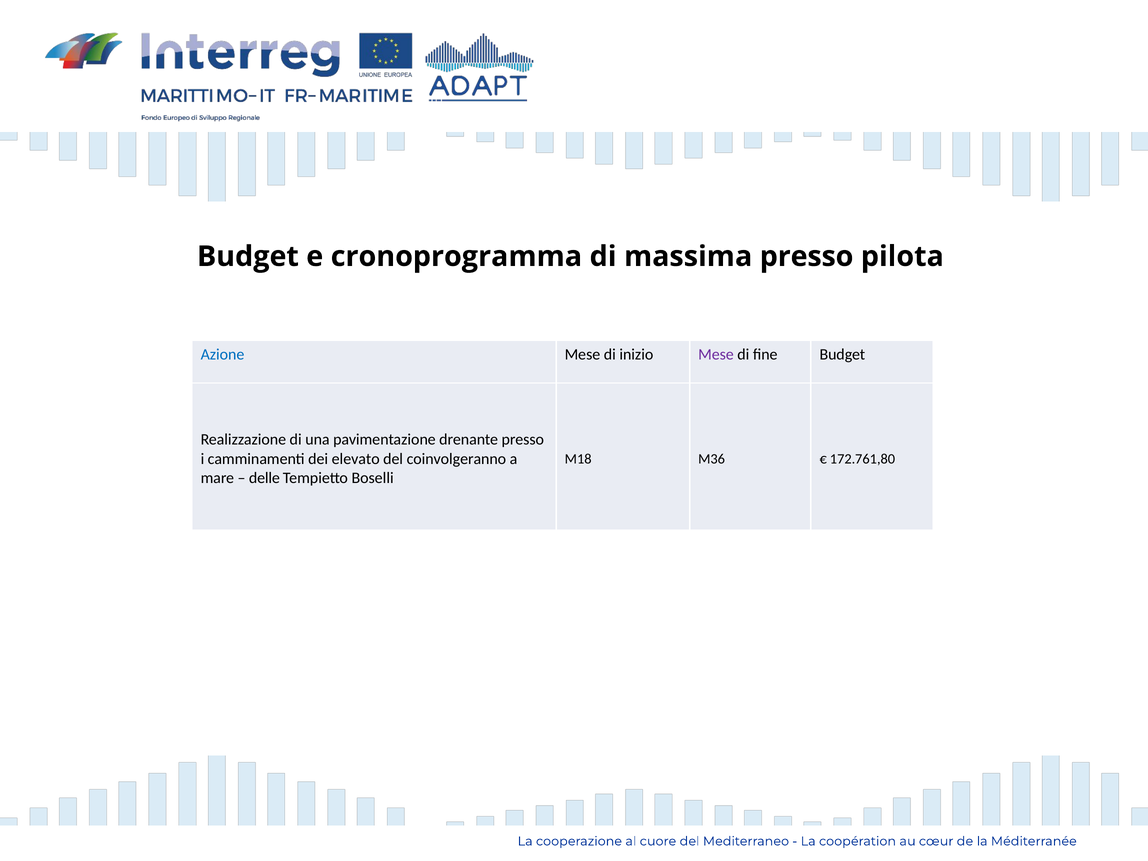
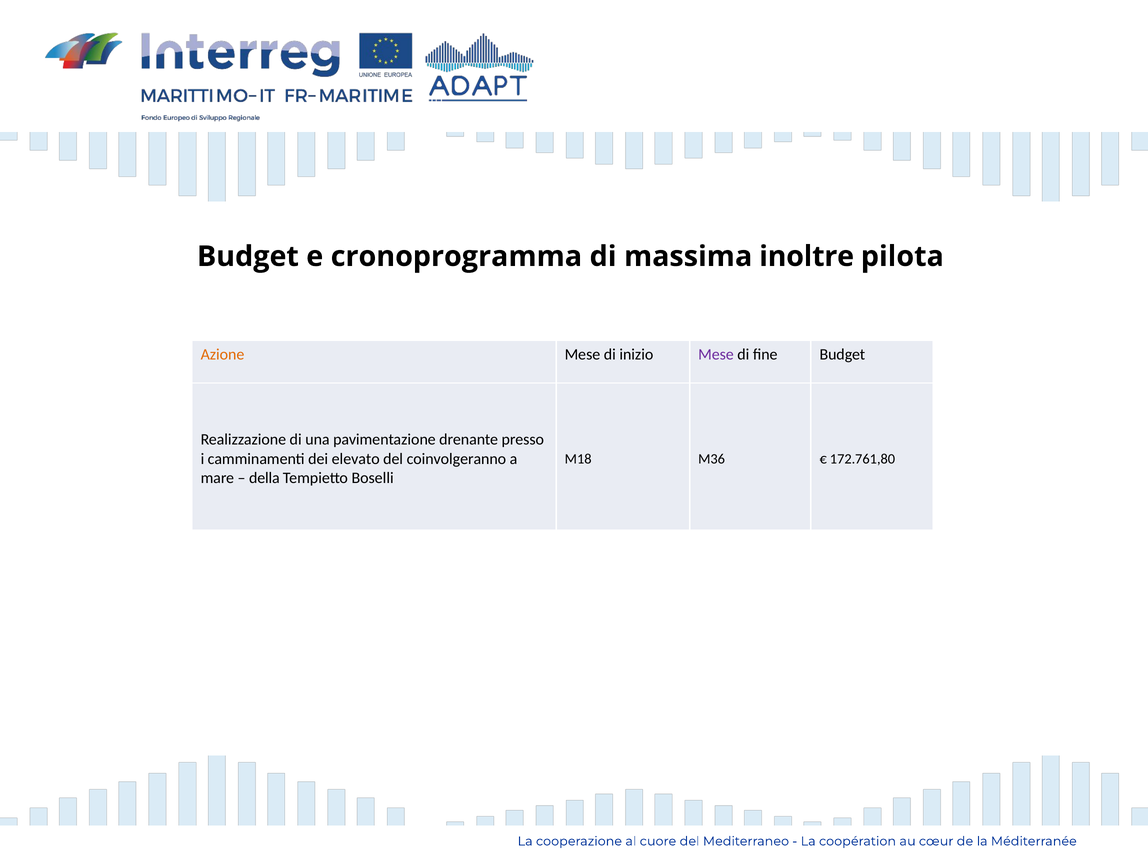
massima presso: presso -> inoltre (807, 256)
Azione colour: blue -> orange (223, 354)
delle: delle -> della (264, 478)
